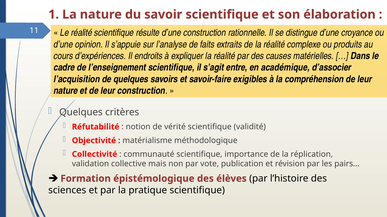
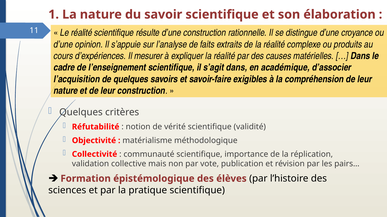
endroits: endroits -> mesurer (149, 56)
s’agit entre: entre -> dans (237, 68)
